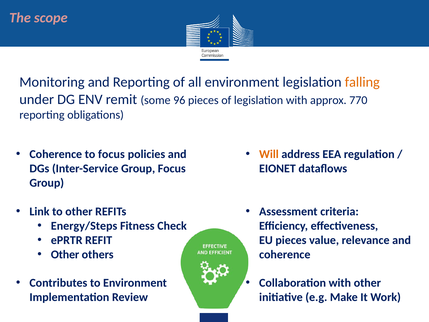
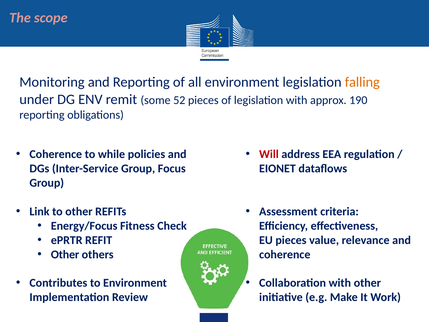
96: 96 -> 52 (179, 100)
770: 770 -> 190 (358, 100)
to focus: focus -> while (111, 154)
Will colour: orange -> red (269, 154)
Energy/Steps: Energy/Steps -> Energy/Focus (84, 226)
